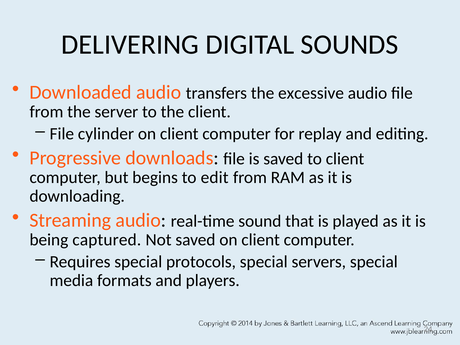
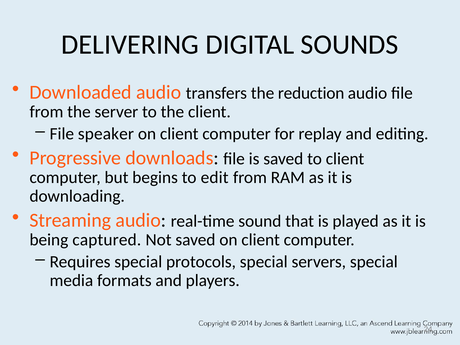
excessive: excessive -> reduction (311, 93)
cylinder: cylinder -> speaker (106, 134)
